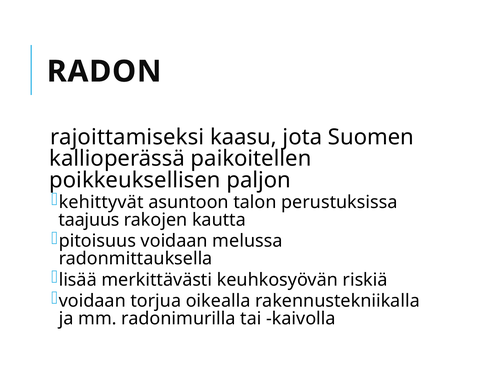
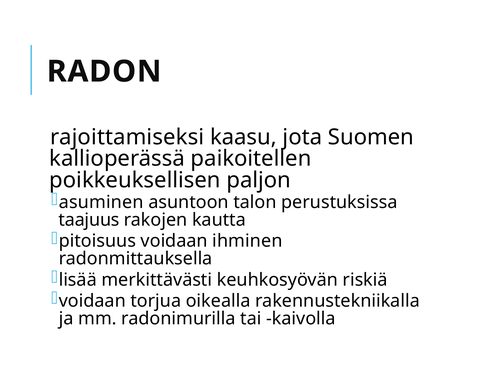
kehittyvät: kehittyvät -> asuminen (101, 202)
melussa: melussa -> ihminen (247, 241)
